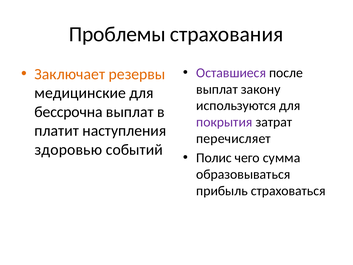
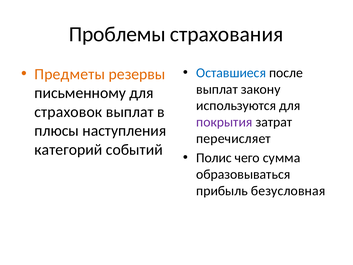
Оставшиеся colour: purple -> blue (231, 73)
Заключает: Заключает -> Предметы (70, 74)
медицинские: медицинские -> письменному (80, 93)
бессрочна: бессрочна -> страховок (68, 112)
платит: платит -> плюсы (57, 131)
здоровью: здоровью -> категорий (68, 149)
страховаться: страховаться -> безусловная (288, 191)
